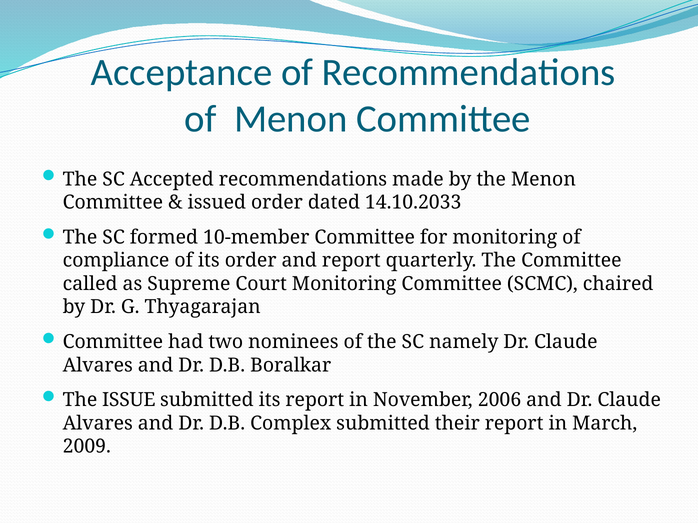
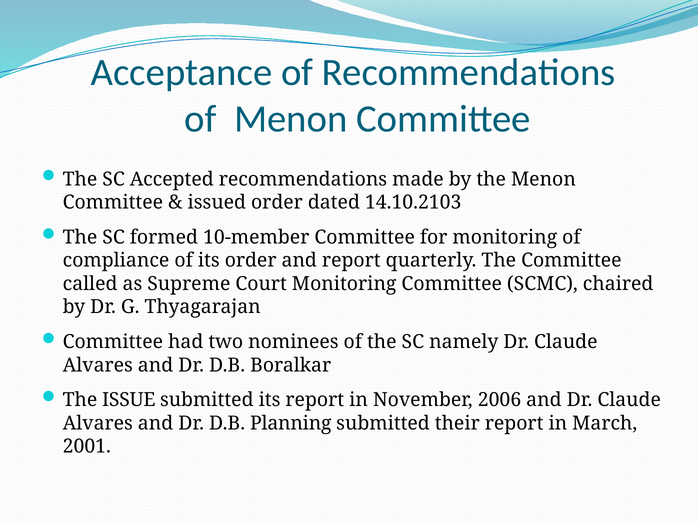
14.10.2033: 14.10.2033 -> 14.10.2103 (413, 203)
Complex: Complex -> Planning (291, 424)
2009: 2009 -> 2001 (87, 447)
